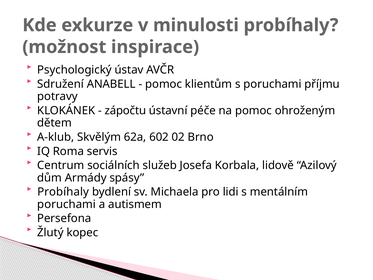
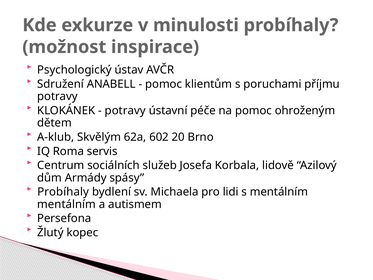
zápočtu: zápočtu -> potravy (125, 111)
02: 02 -> 20 (178, 137)
poruchami: poruchami -> mentálním (67, 204)
